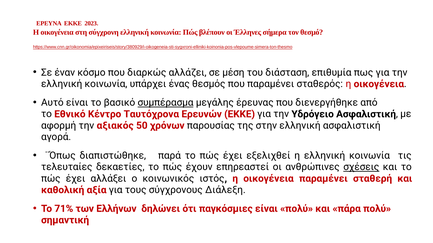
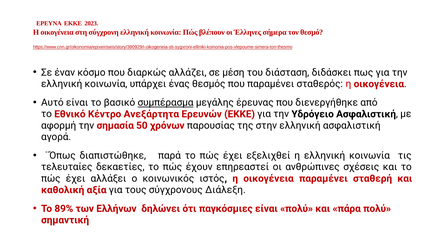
επιθυμία: επιθυμία -> διδάσκει (332, 73)
Ταυτόχρονα: Ταυτόχρονα -> Ανεξάρτητα (151, 114)
αξιακός: αξιακός -> σημασία (115, 126)
σχέσεις underline: present -> none (361, 167)
71%: 71% -> 89% (64, 209)
